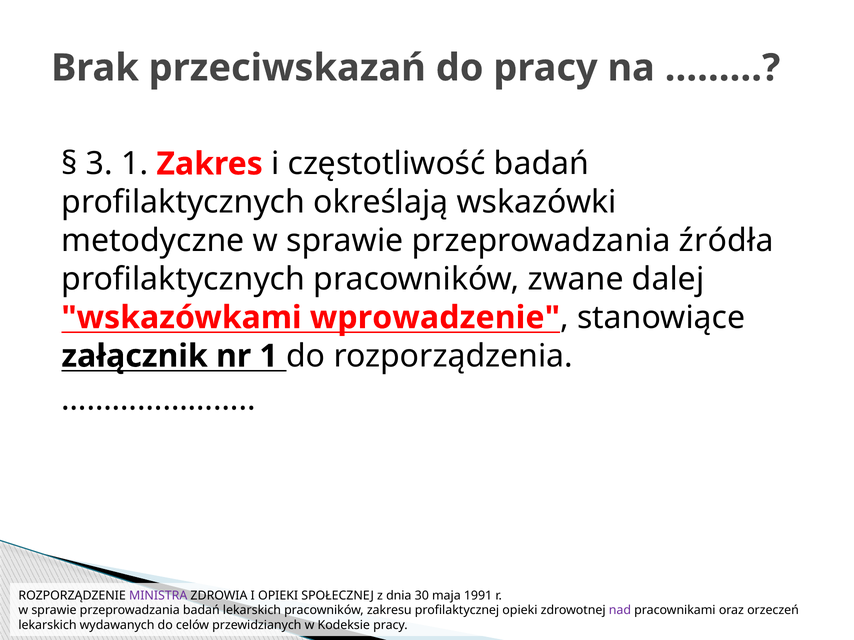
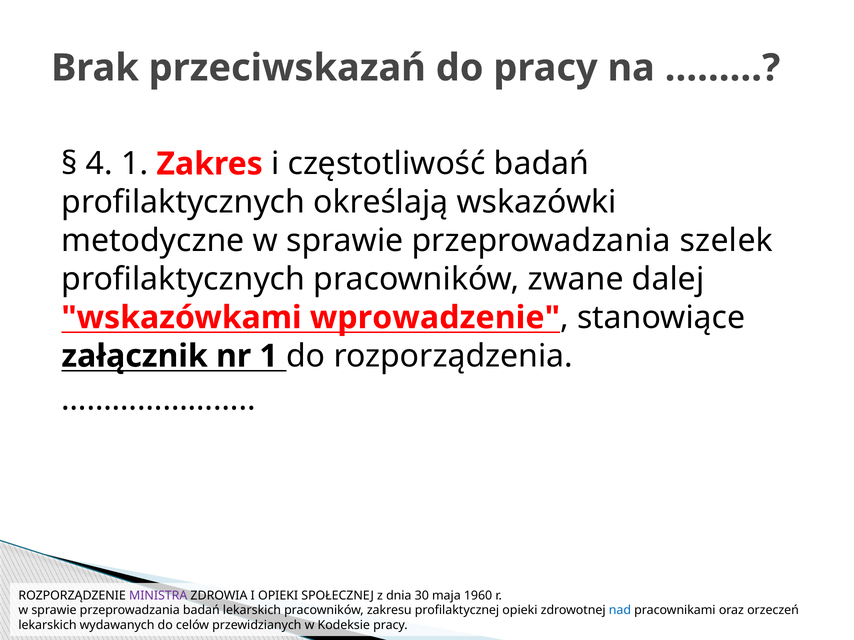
3: 3 -> 4 (99, 164)
źródła: źródła -> szelek (726, 241)
1991: 1991 -> 1960 (478, 596)
nad colour: purple -> blue (620, 611)
